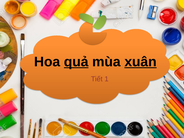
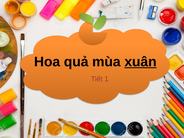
quả underline: present -> none (76, 62)
